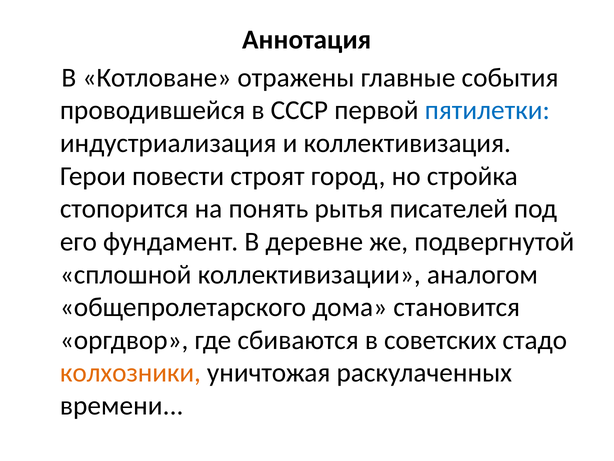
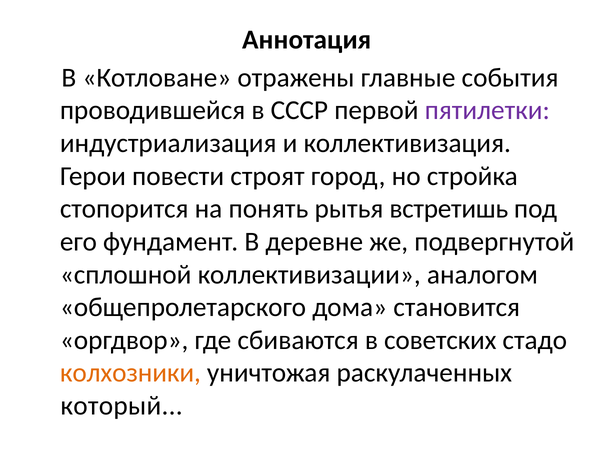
пятилетки colour: blue -> purple (487, 110)
писателей: писателей -> встретишь (449, 209)
времени: времени -> который (122, 405)
